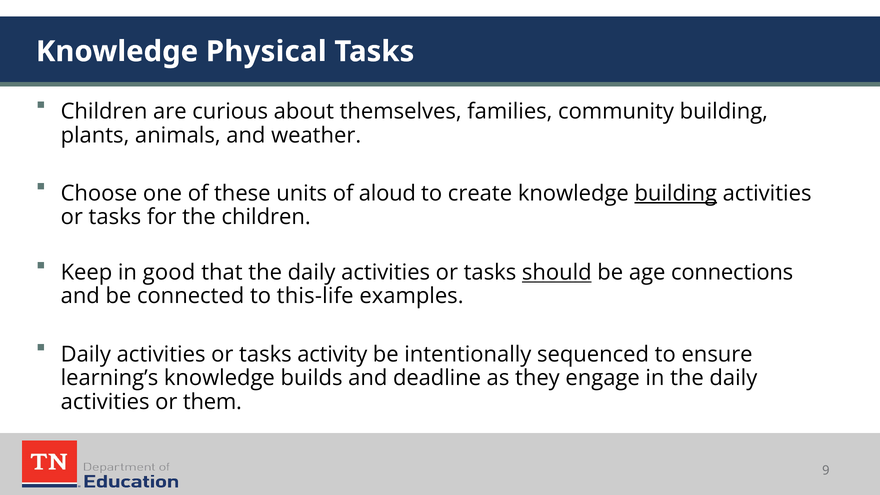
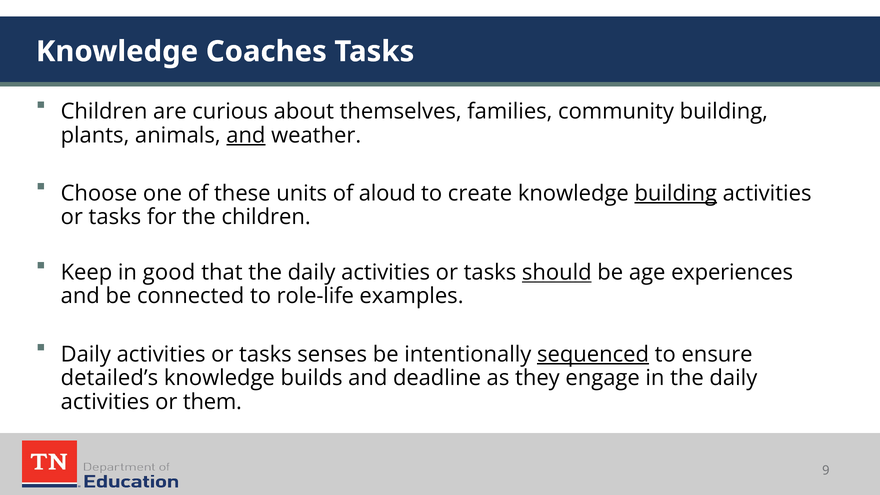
Physical: Physical -> Coaches (266, 52)
and underline: none -> present (246, 135)
connections: connections -> experiences (732, 272)
this-life: this-life -> role-life (315, 296)
activity: activity -> senses (332, 354)
sequenced underline: none -> present (593, 354)
learning’s: learning’s -> detailed’s (109, 378)
